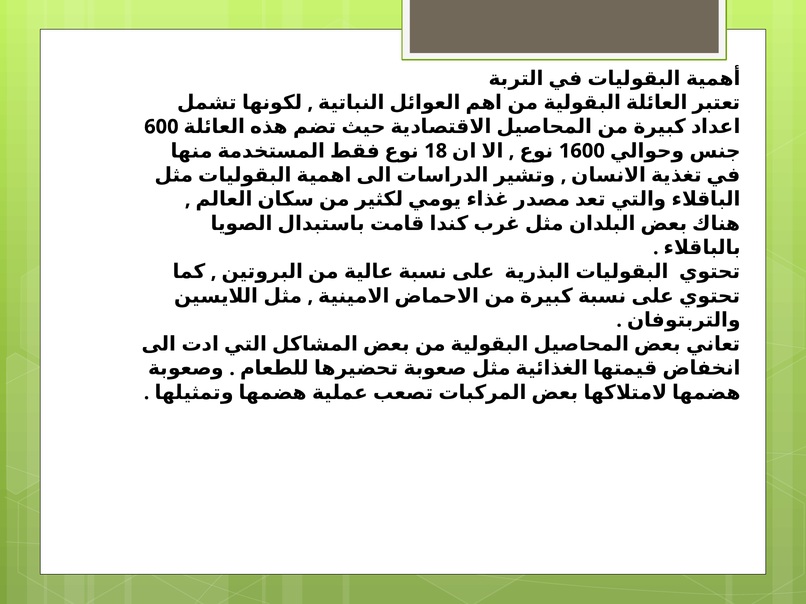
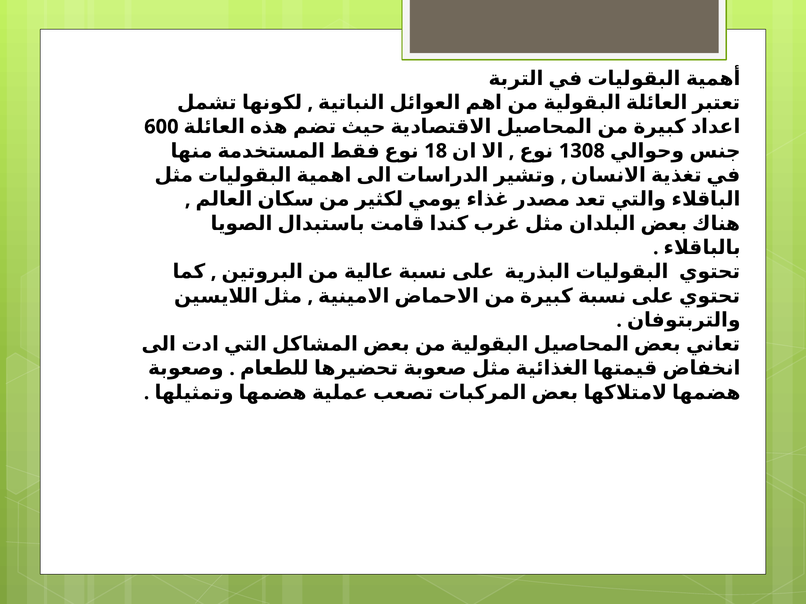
1600: 1600 -> 1308 (582, 151)
